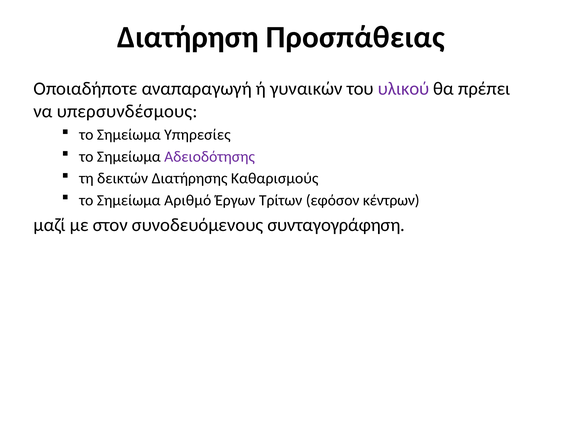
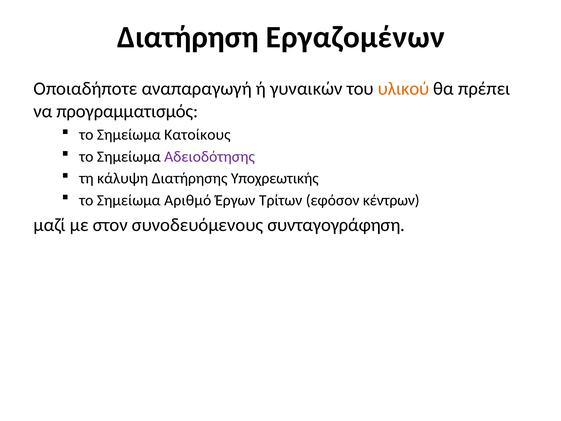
Προσπάθειας: Προσπάθειας -> Εργαζομένων (355, 37)
υλικού colour: purple -> orange (404, 89)
υπερσυνδέσμους: υπερσυνδέσμους -> προγραμματισμός (127, 111)
Υπηρεσίες: Υπηρεσίες -> Κατοίκους (197, 135)
δεικτών: δεικτών -> κάλυψη (123, 178)
Καθαρισμούς: Καθαρισμούς -> Υποχρεωτικής (275, 178)
